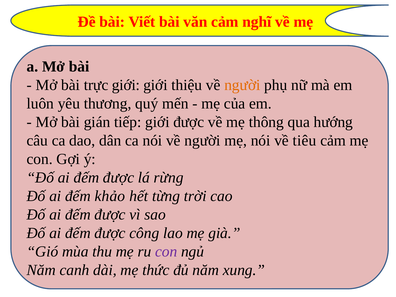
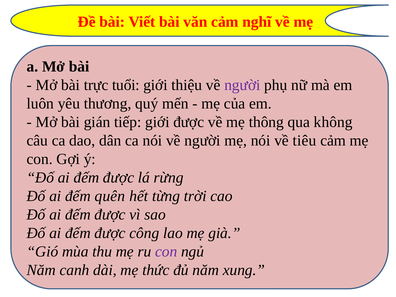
trực giới: giới -> tuổi (126, 85)
người colour: orange -> purple (242, 85)
hướng: hướng -> không (333, 122)
khảo: khảo -> quên (110, 196)
